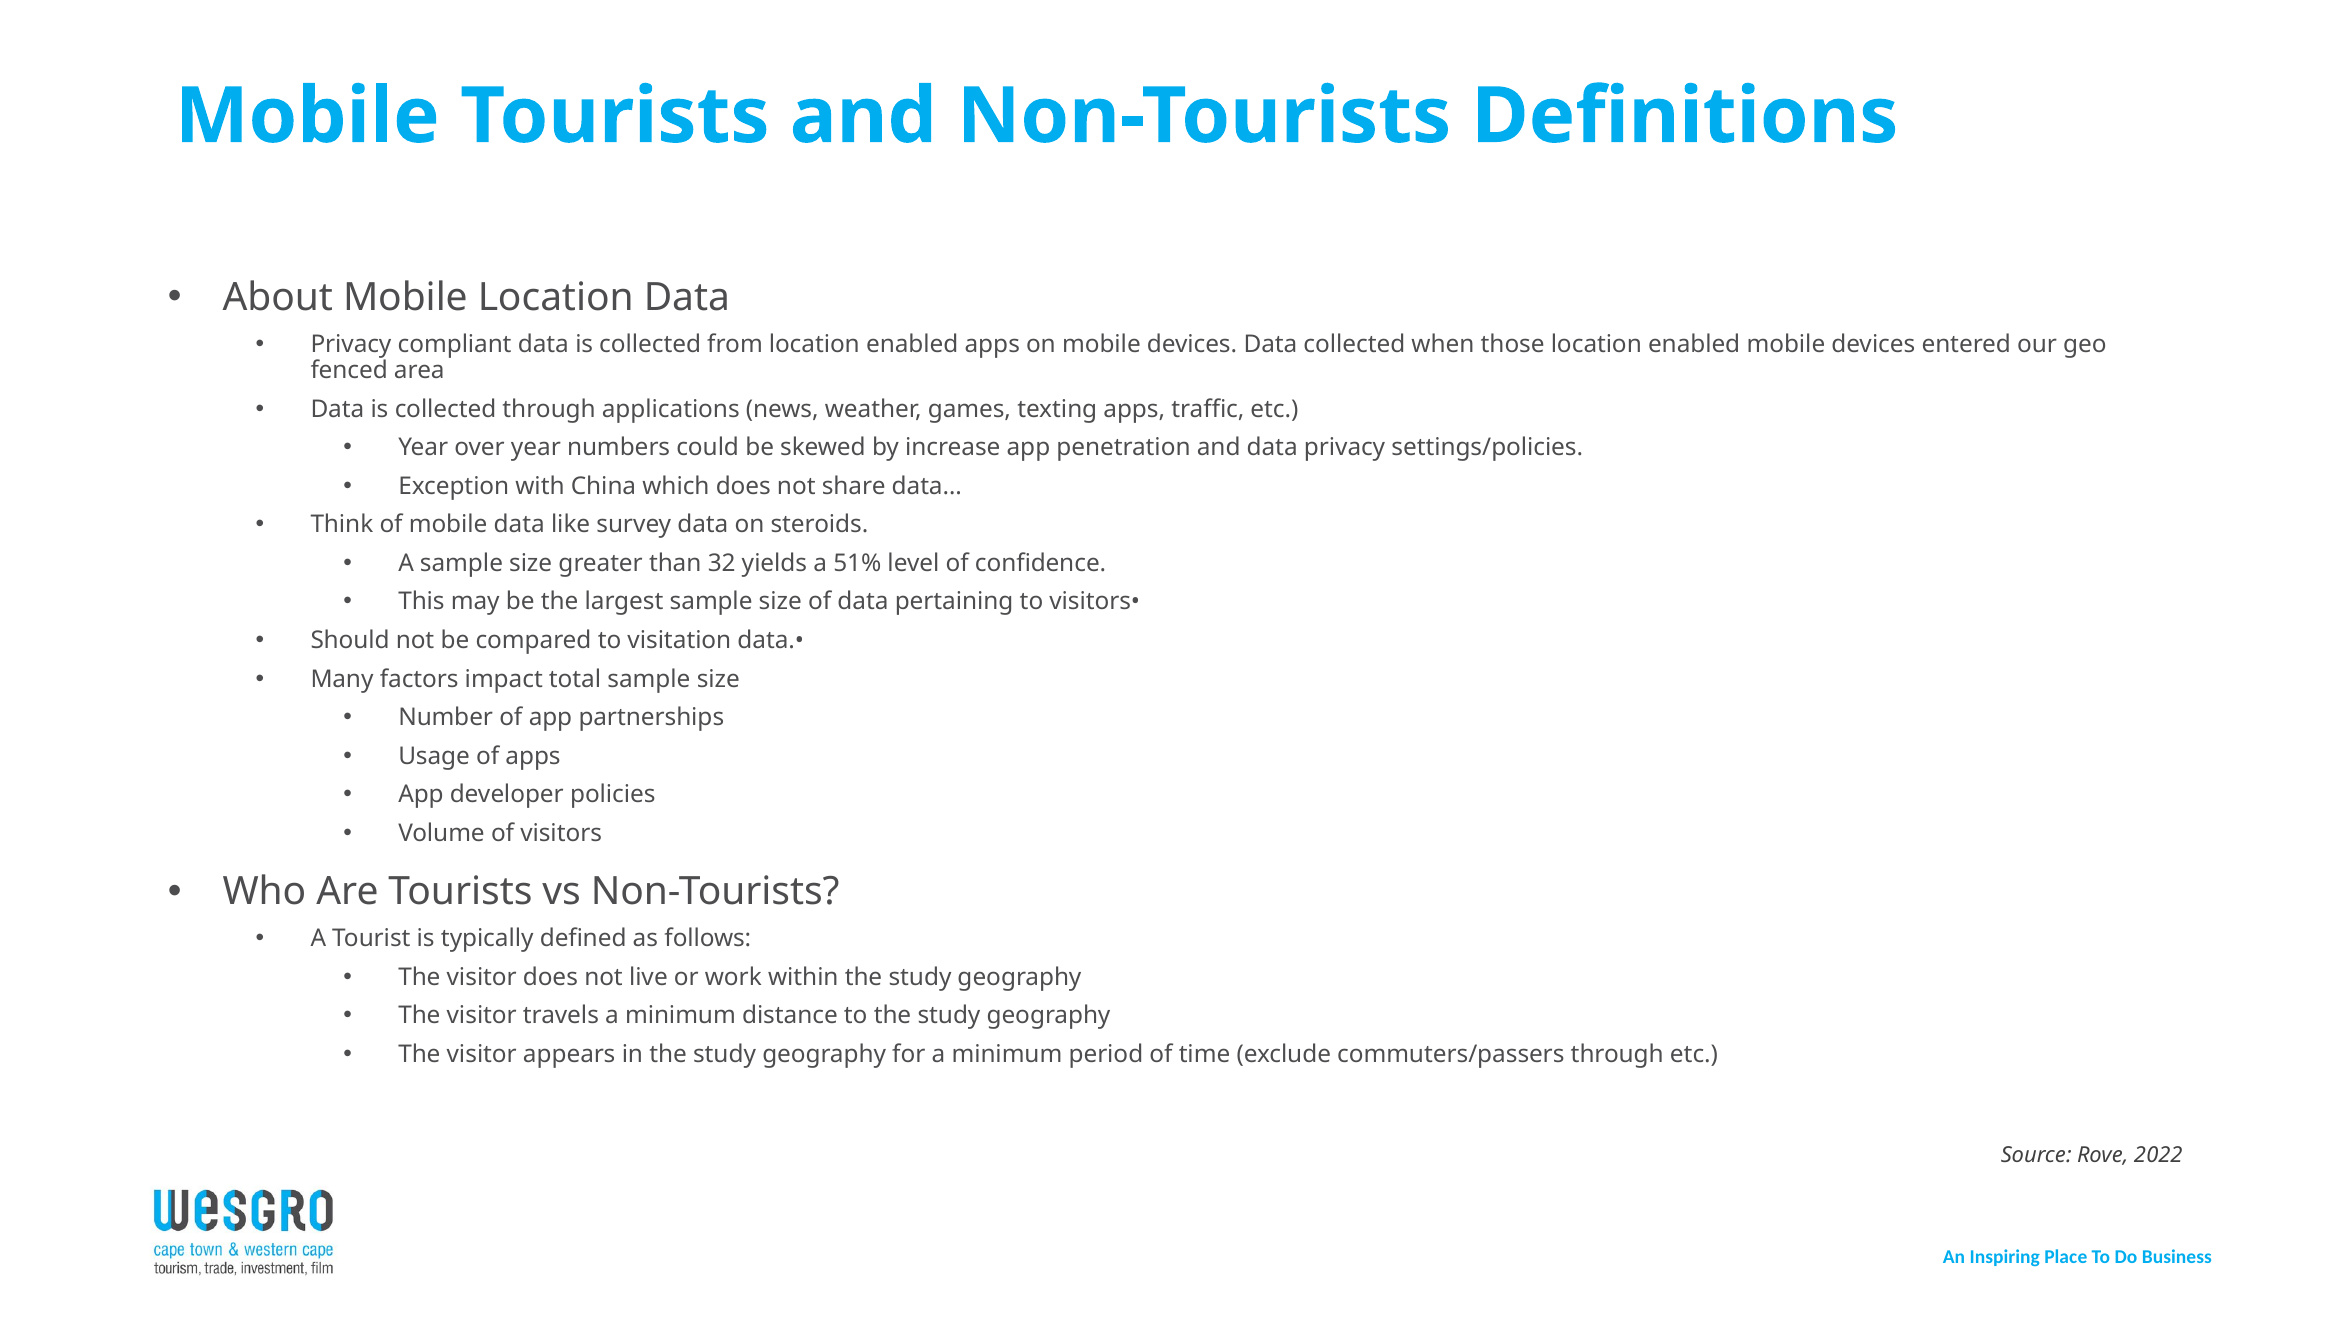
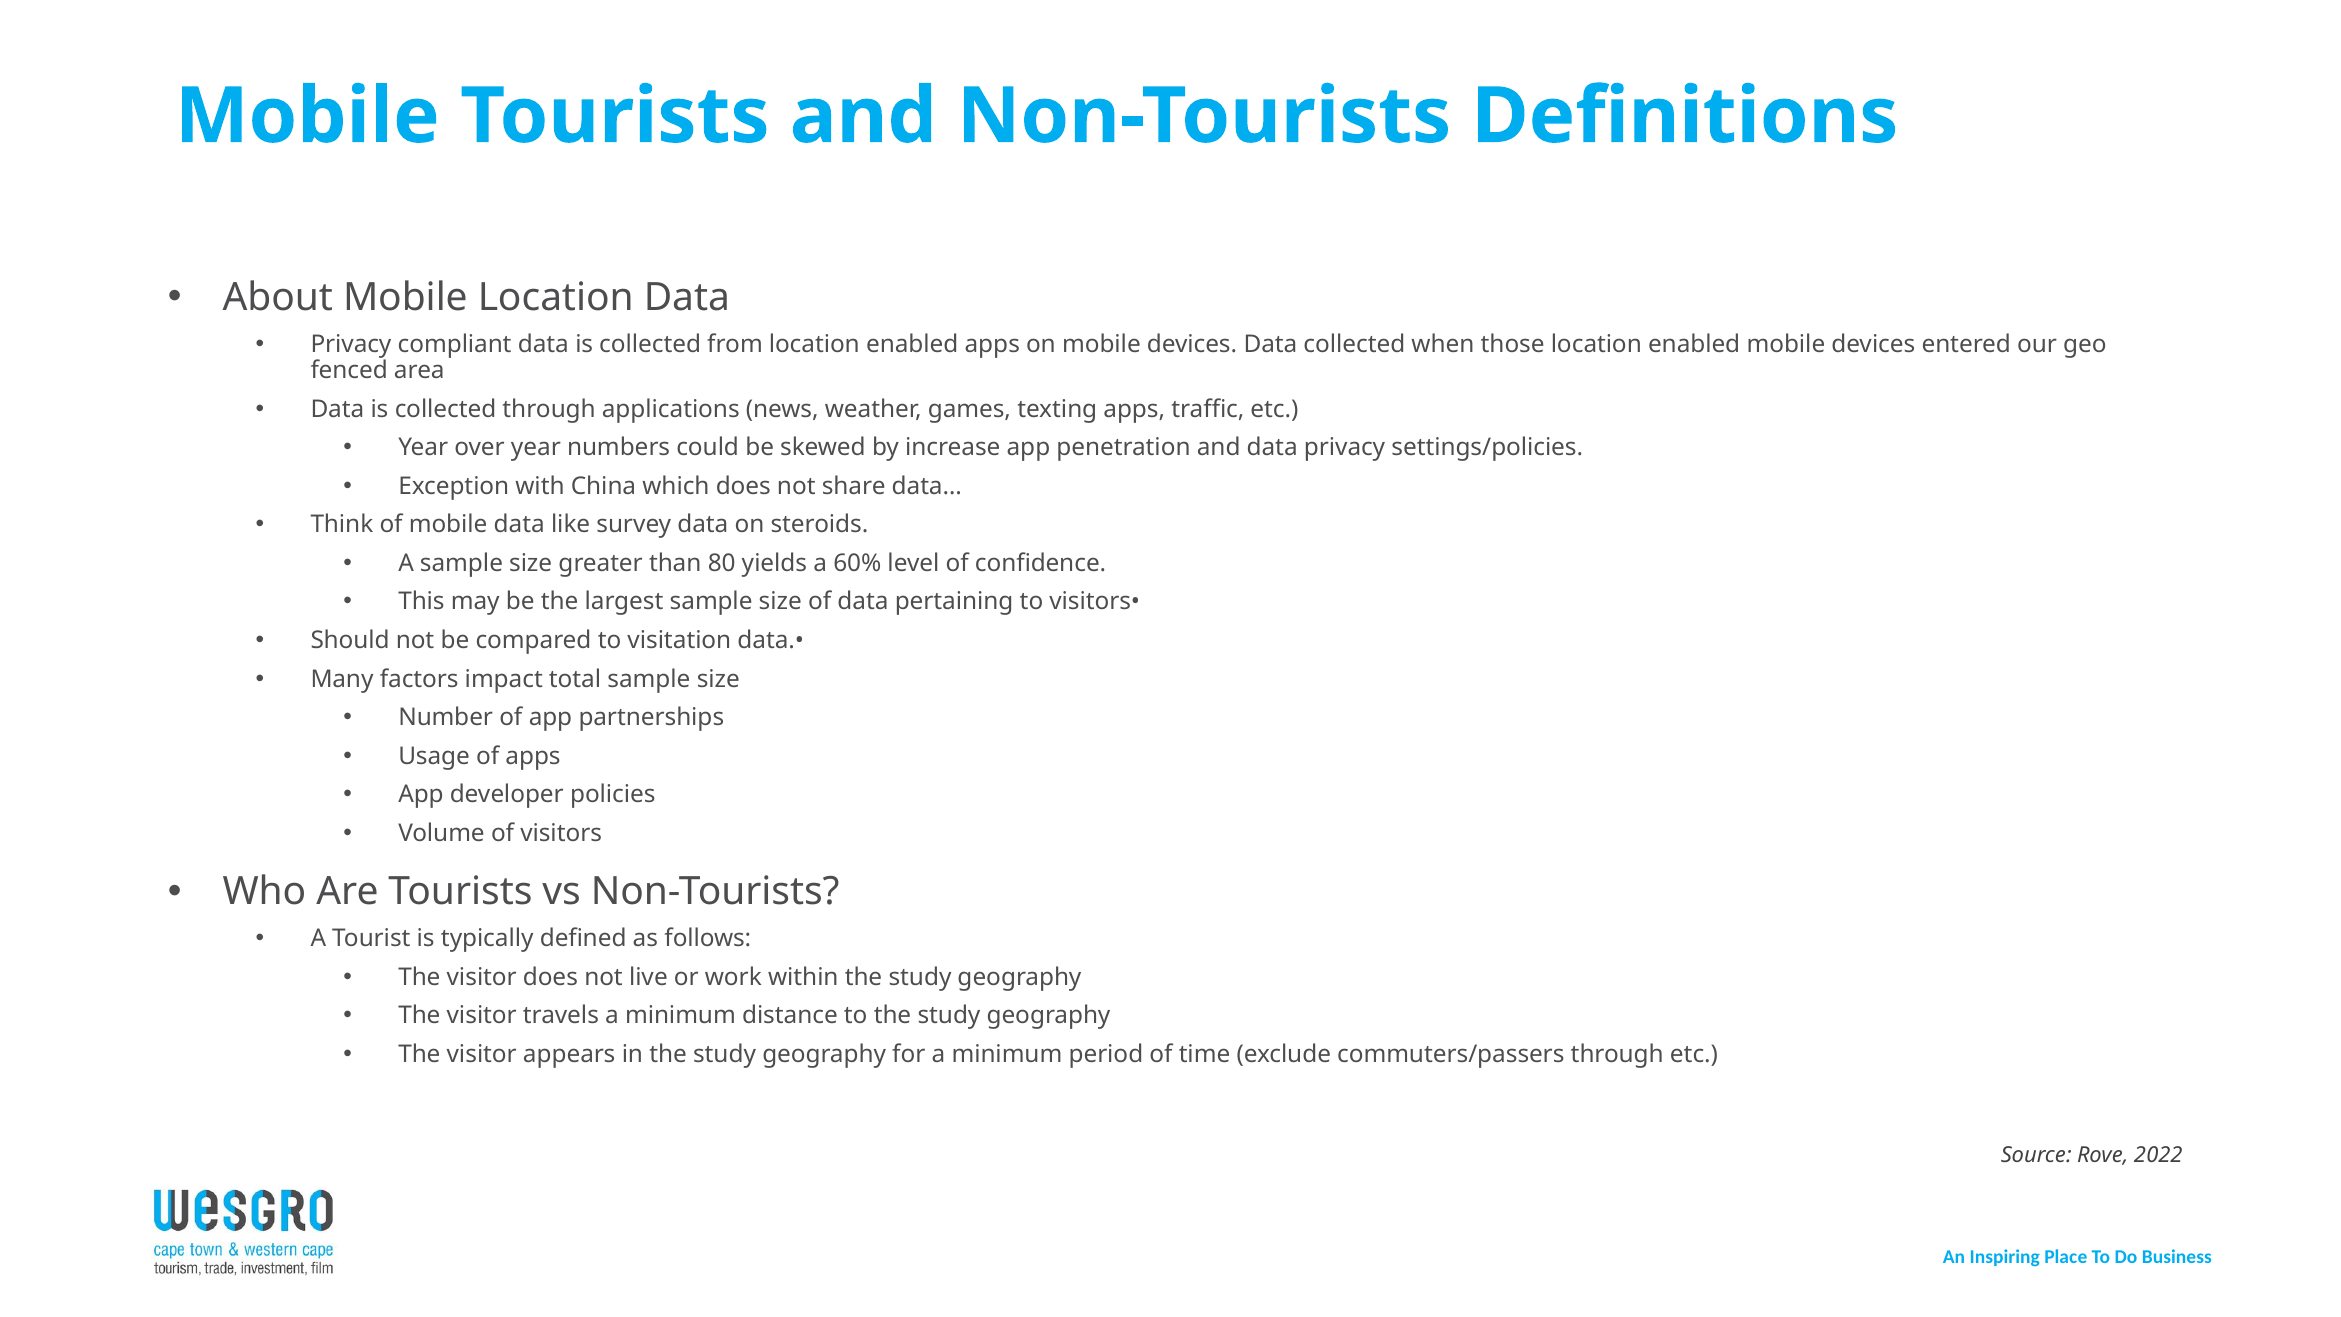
32: 32 -> 80 (722, 563)
51%: 51% -> 60% (857, 563)
